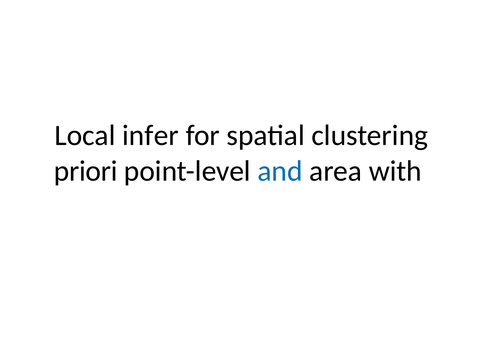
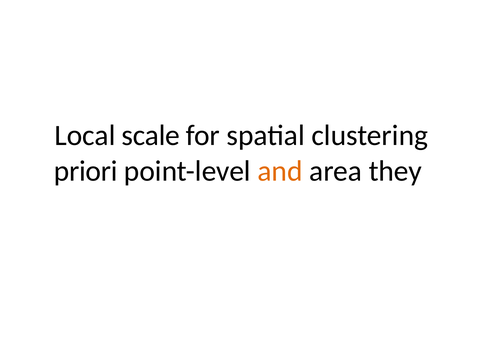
infer: infer -> scale (151, 136)
and colour: blue -> orange (280, 171)
with: with -> they (395, 171)
